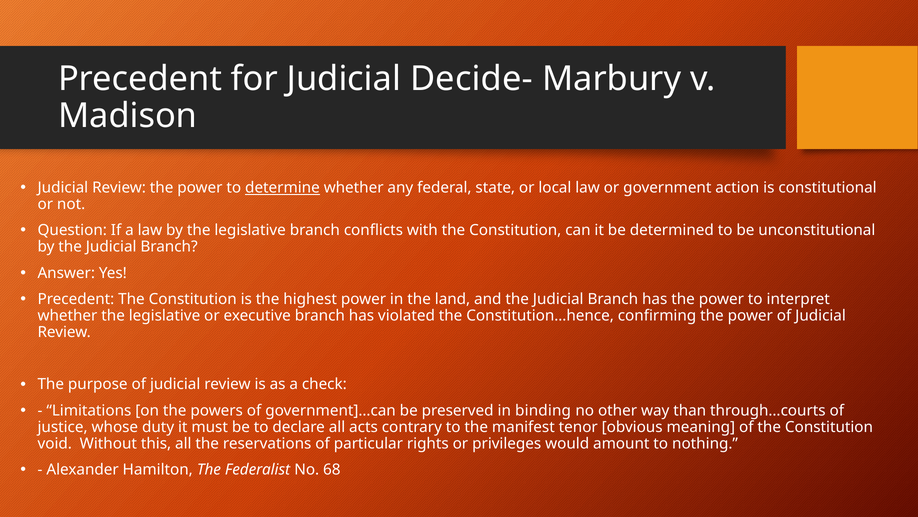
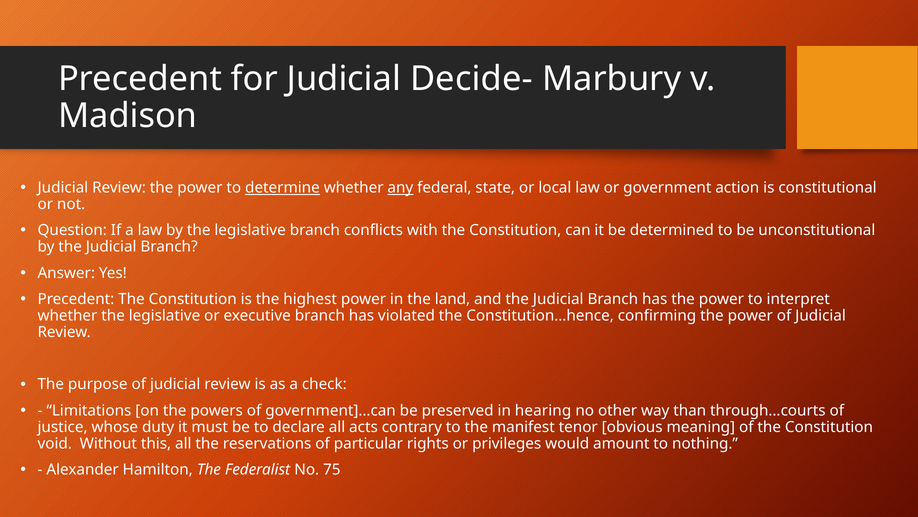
any underline: none -> present (400, 188)
binding: binding -> hearing (543, 410)
68: 68 -> 75 (332, 469)
